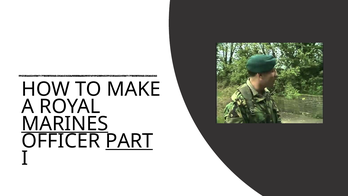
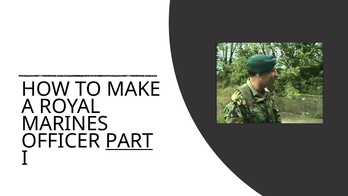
MARINES underline: present -> none (65, 124)
